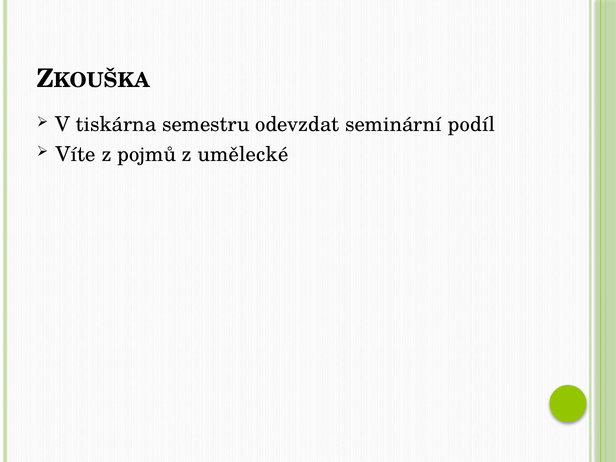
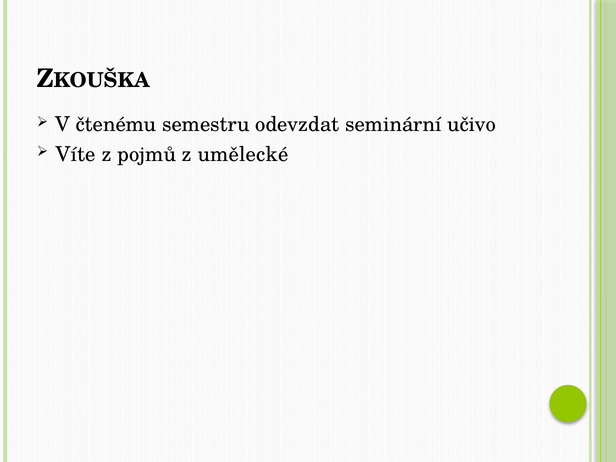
tiskárna: tiskárna -> čtenému (116, 125)
podíl: podíl -> učivo (472, 125)
